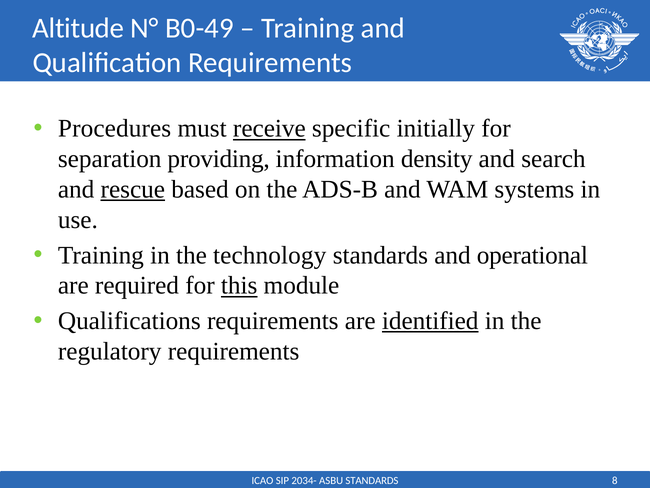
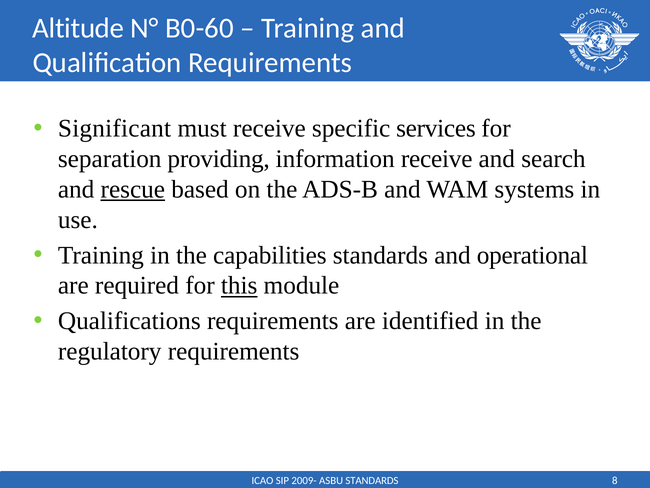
B0-49: B0-49 -> B0-60 (199, 28)
Procedures: Procedures -> Significant (115, 129)
receive underline: present -> none (269, 129)
initially: initially -> services (436, 129)
information density: density -> receive (437, 159)
technology: technology -> capabilities (270, 255)
identified underline: present -> none (430, 321)
2034-: 2034- -> 2009- (304, 480)
